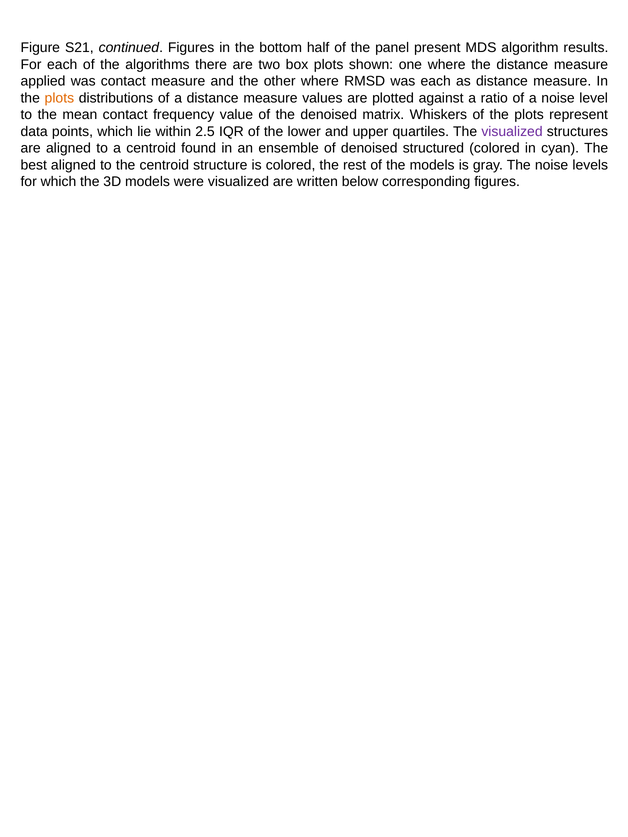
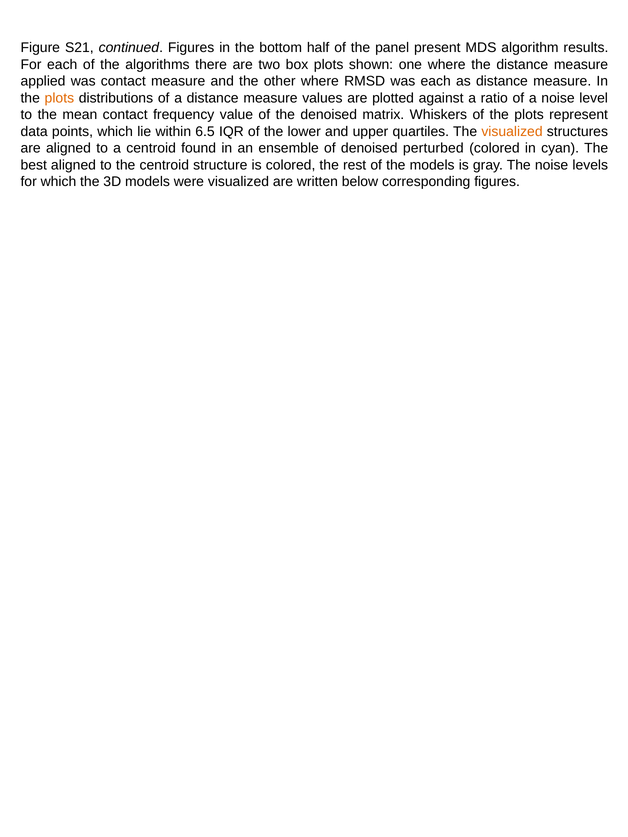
2.5: 2.5 -> 6.5 (205, 132)
visualized colour: purple -> orange (512, 132)
structured: structured -> perturbed (433, 148)
